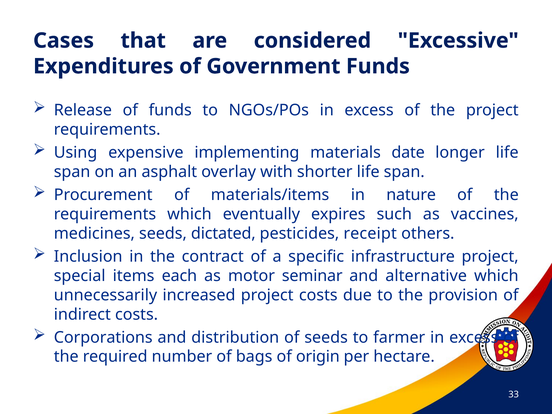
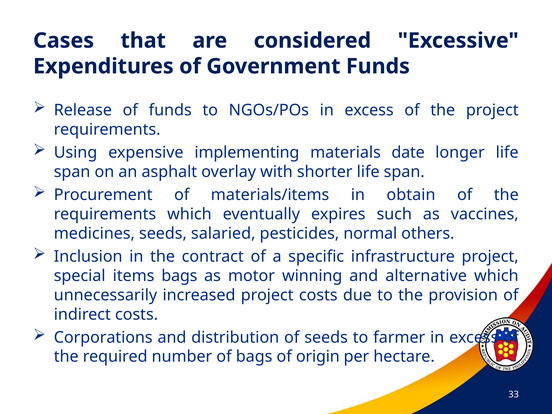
nature: nature -> obtain (411, 195)
dictated: dictated -> salaried (223, 233)
receipt: receipt -> normal (370, 233)
items each: each -> bags (179, 276)
seminar: seminar -> winning (312, 276)
